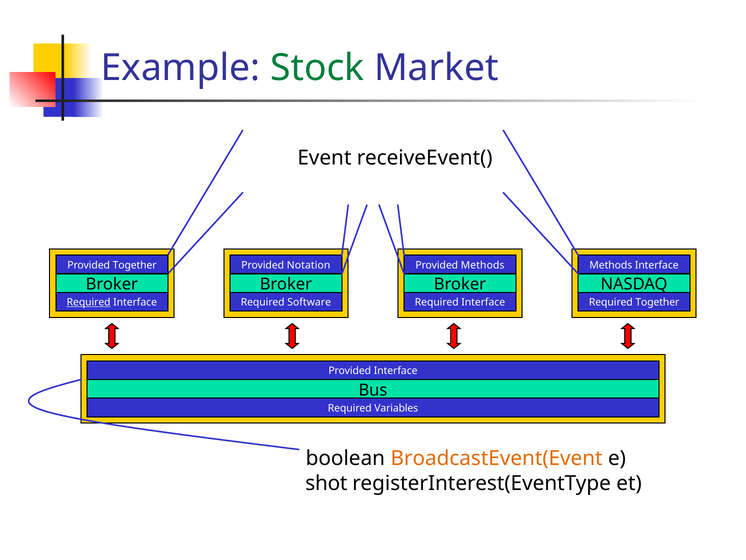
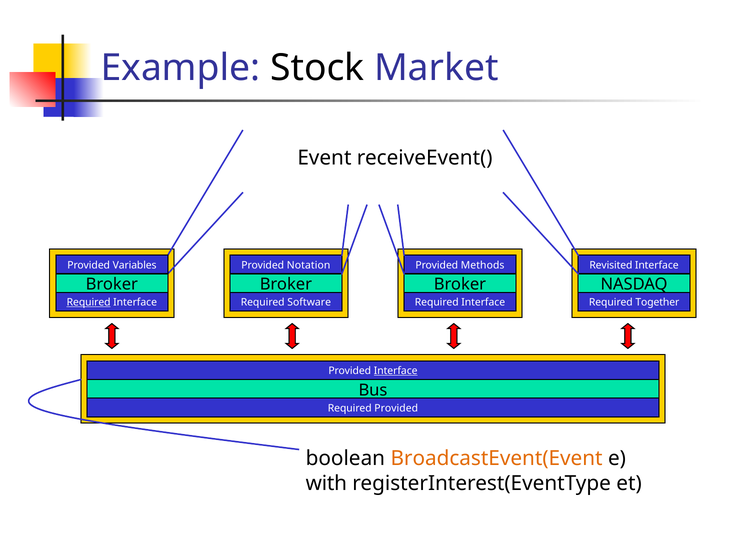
Stock colour: green -> black (317, 68)
Provided Together: Together -> Variables (135, 265)
Methods: Methods -> Revisited (611, 265)
Interface underline: none -> present (396, 371)
Required Variables: Variables -> Provided (396, 408)
shot: shot -> with (326, 483)
